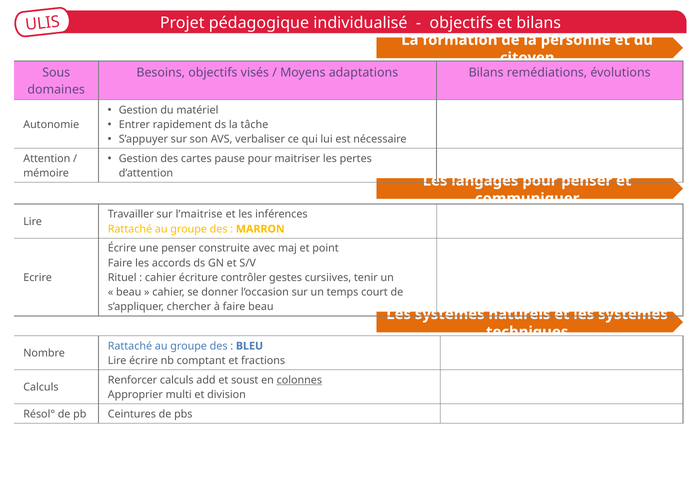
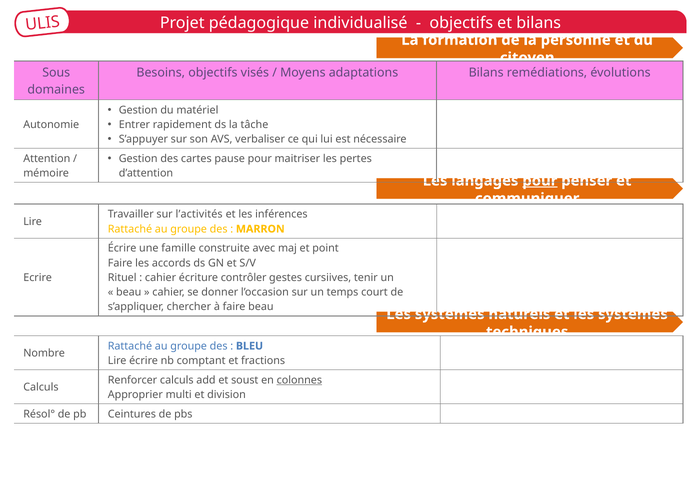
pour underline: none -> present (540, 181)
l’maitrise: l’maitrise -> l’activités (199, 214)
une penser: penser -> famille (179, 248)
